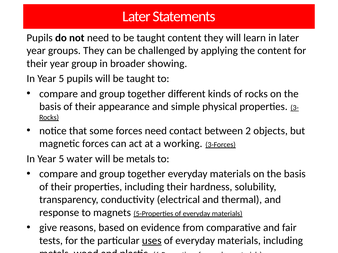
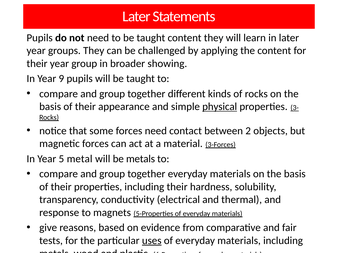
5: 5 -> 9 (61, 79)
physical underline: none -> present (220, 107)
working: working -> material (183, 144)
water: water -> metal (80, 159)
